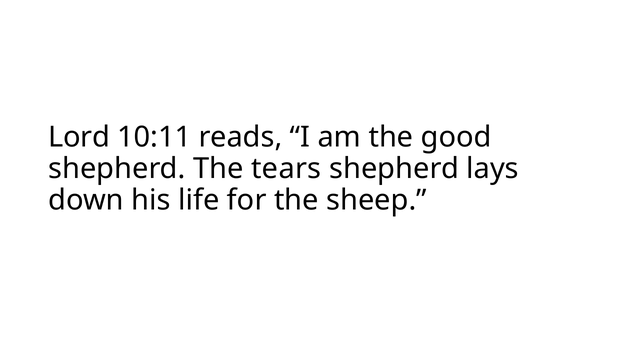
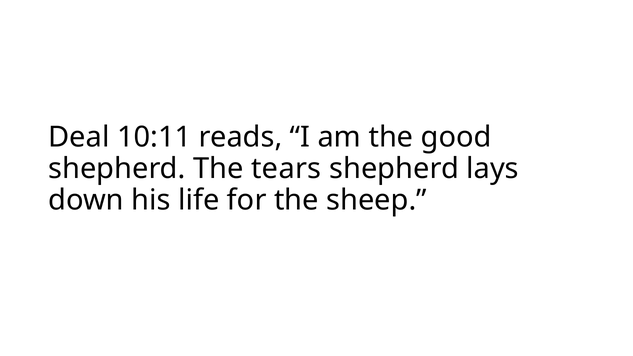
Lord: Lord -> Deal (79, 137)
